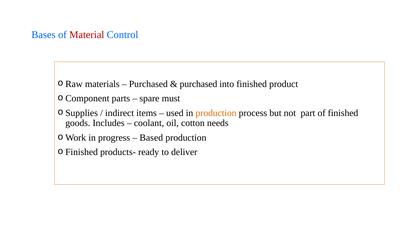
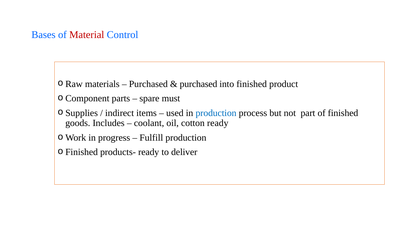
production colour: orange -> blue (216, 113)
cotton needs: needs -> ready (218, 123)
Based: Based -> Fulfill (151, 138)
